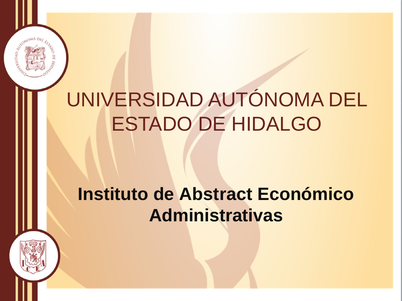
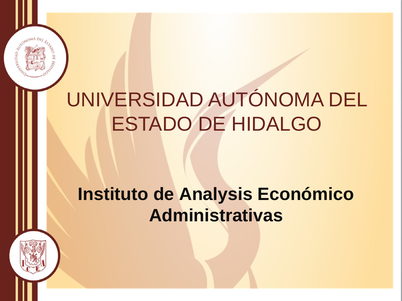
Abstract: Abstract -> Analysis (216, 194)
